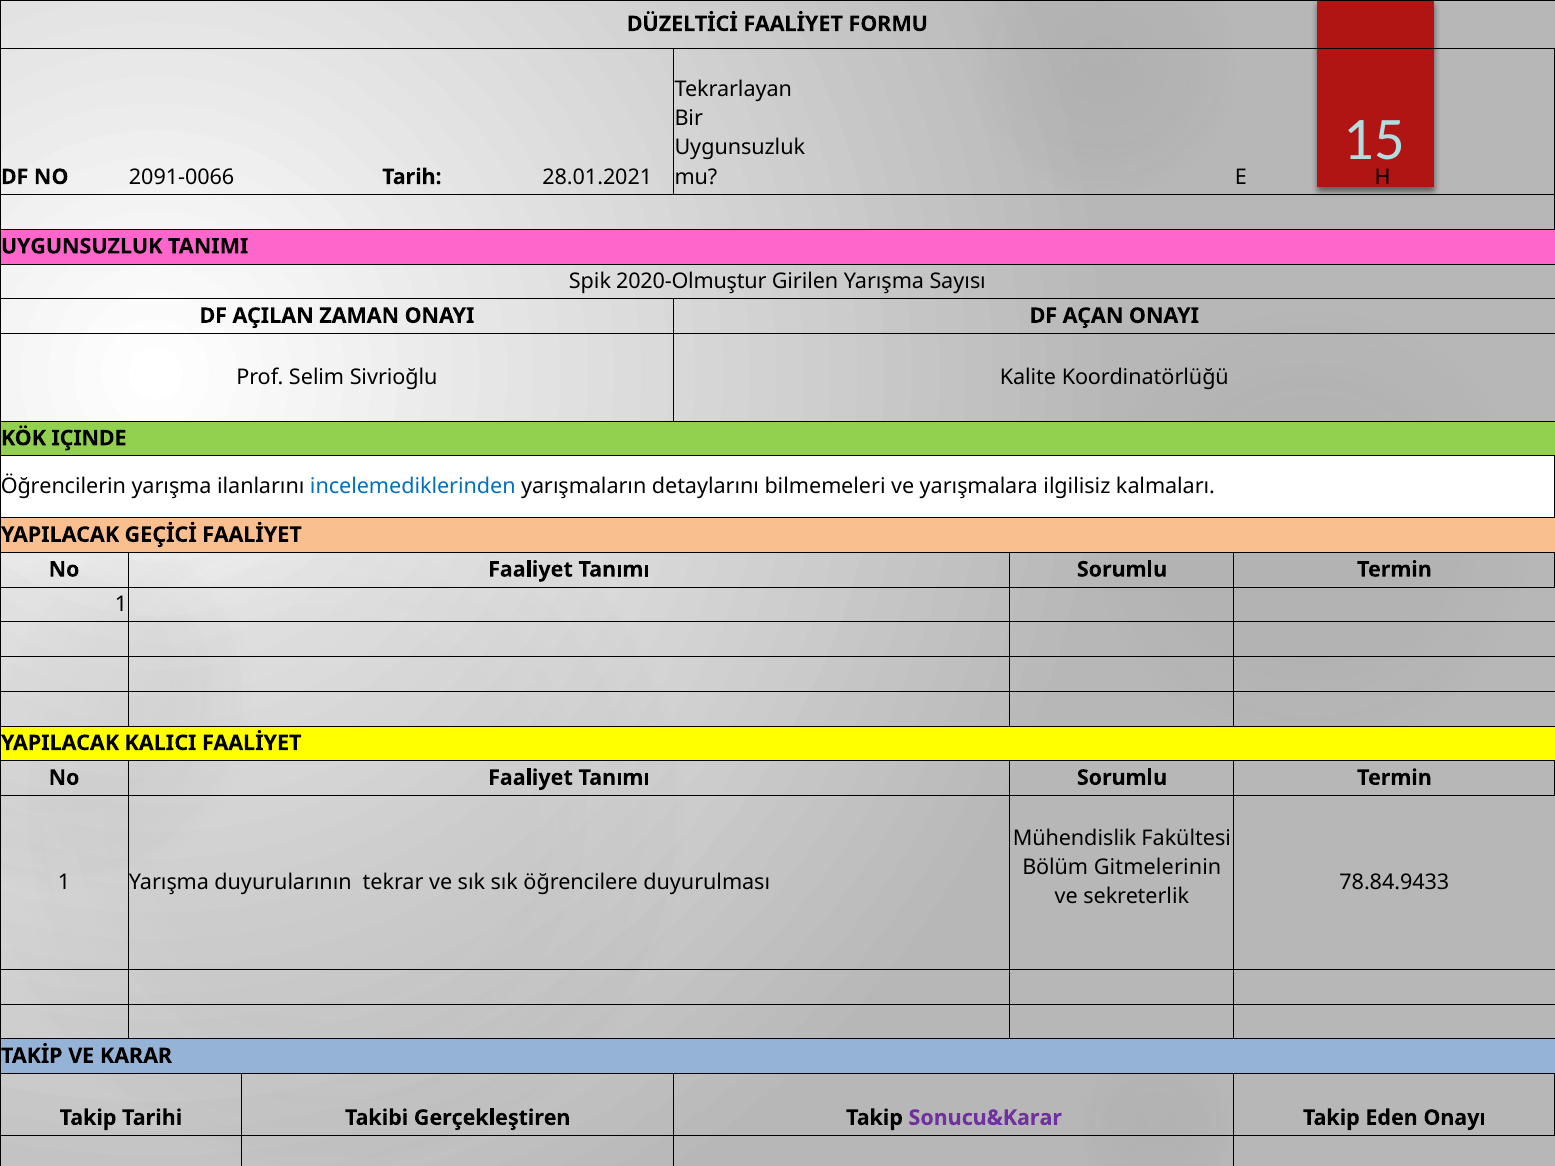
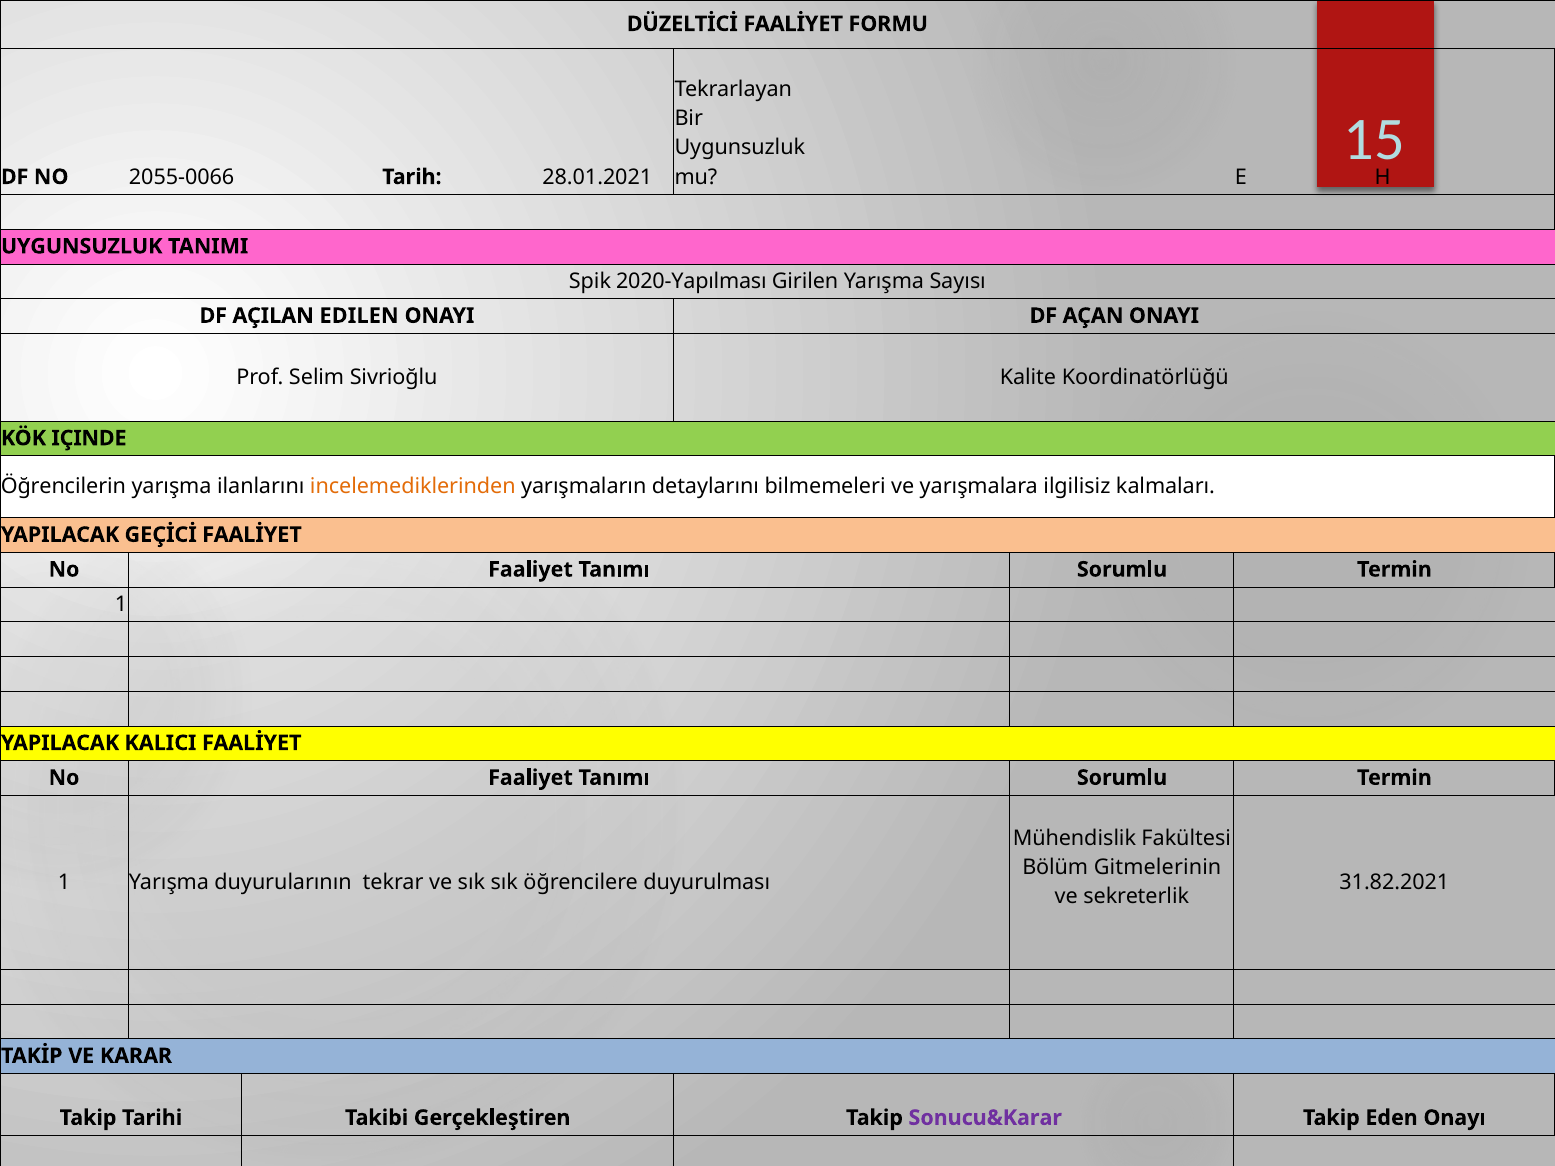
2091-0066: 2091-0066 -> 2055-0066 (182, 177)
2020-Olmuştur: 2020-Olmuştur -> 2020-Yapılması (691, 281)
ZAMAN: ZAMAN -> EDILEN (359, 316)
incelemediklerinden colour: blue -> orange (413, 486)
78.84.9433: 78.84.9433 -> 31.82.2021 (1394, 882)
